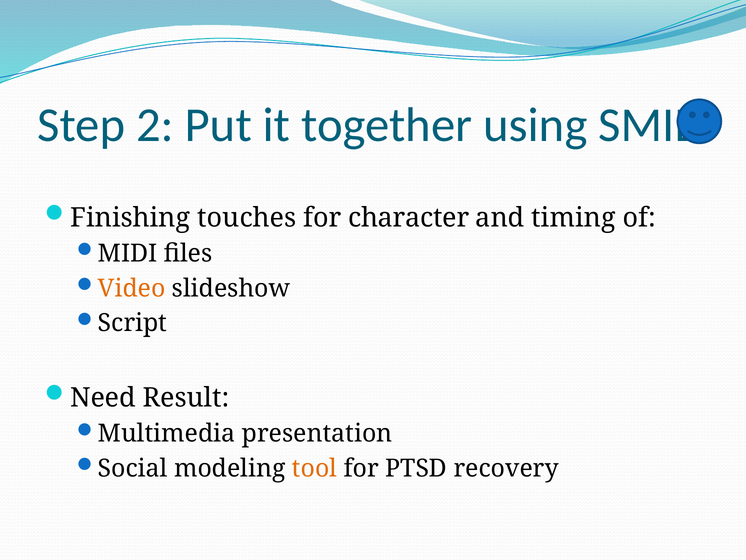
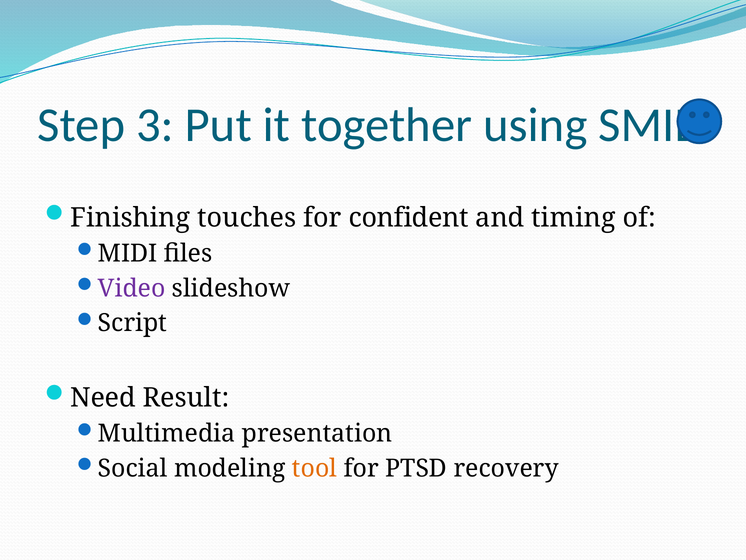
2: 2 -> 3 (155, 125)
character: character -> confident (409, 217)
Video colour: orange -> purple (132, 288)
